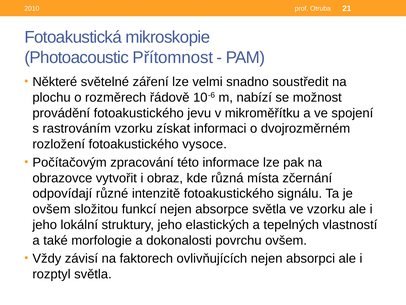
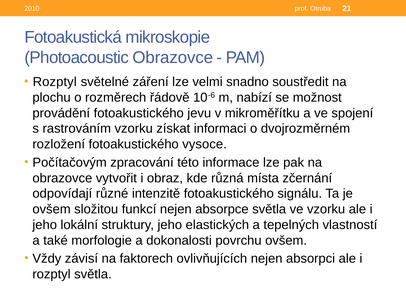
Photoacoustic Přítomnost: Přítomnost -> Obrazovce (173, 57)
Některé: Některé -> Rozptyl (55, 82)
